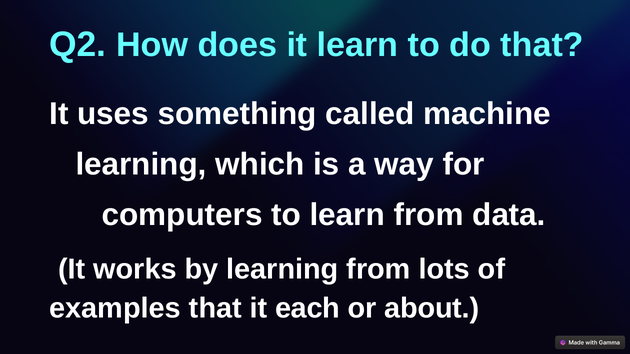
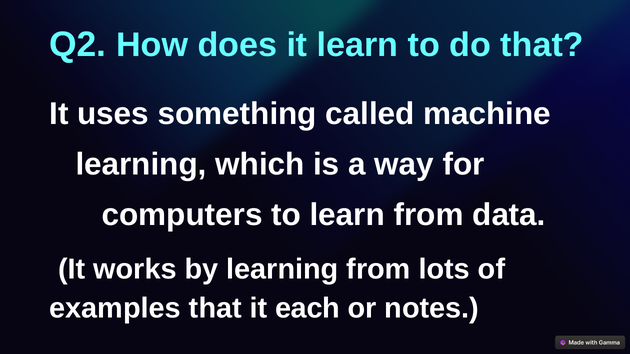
about: about -> notes (432, 308)
